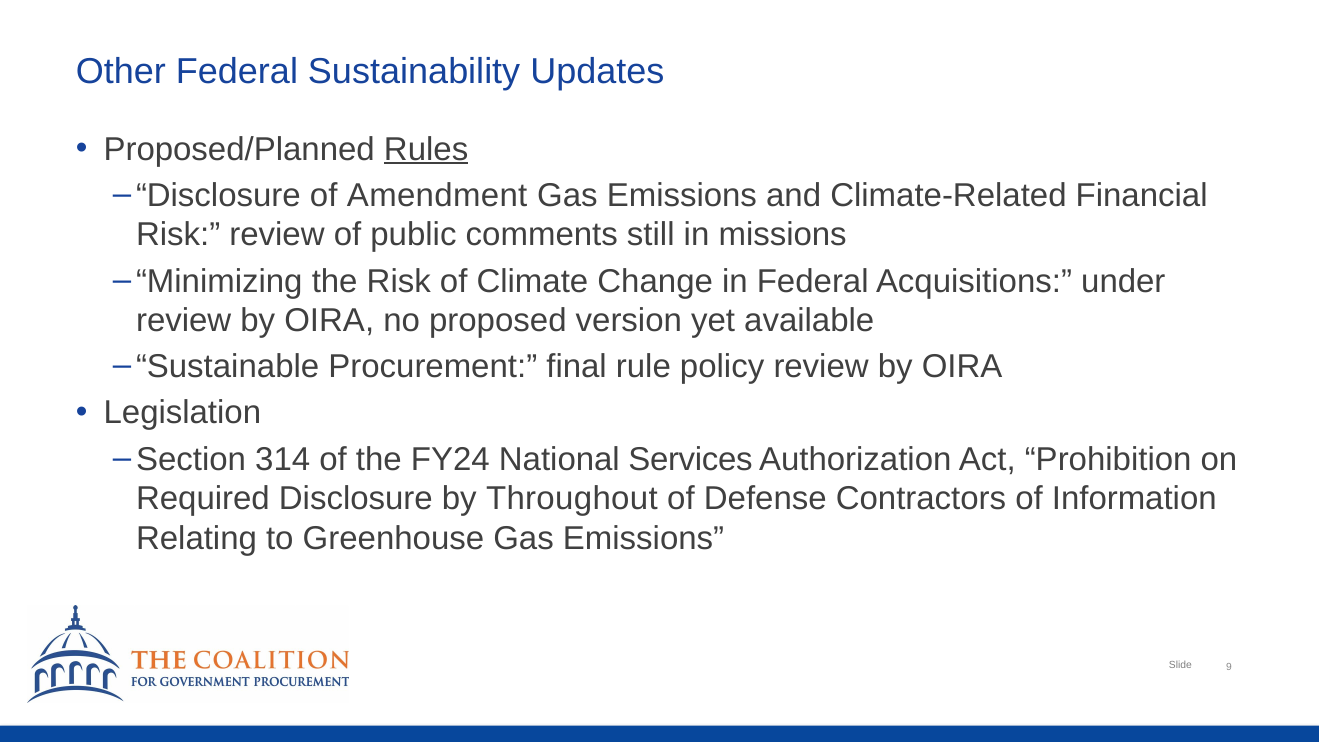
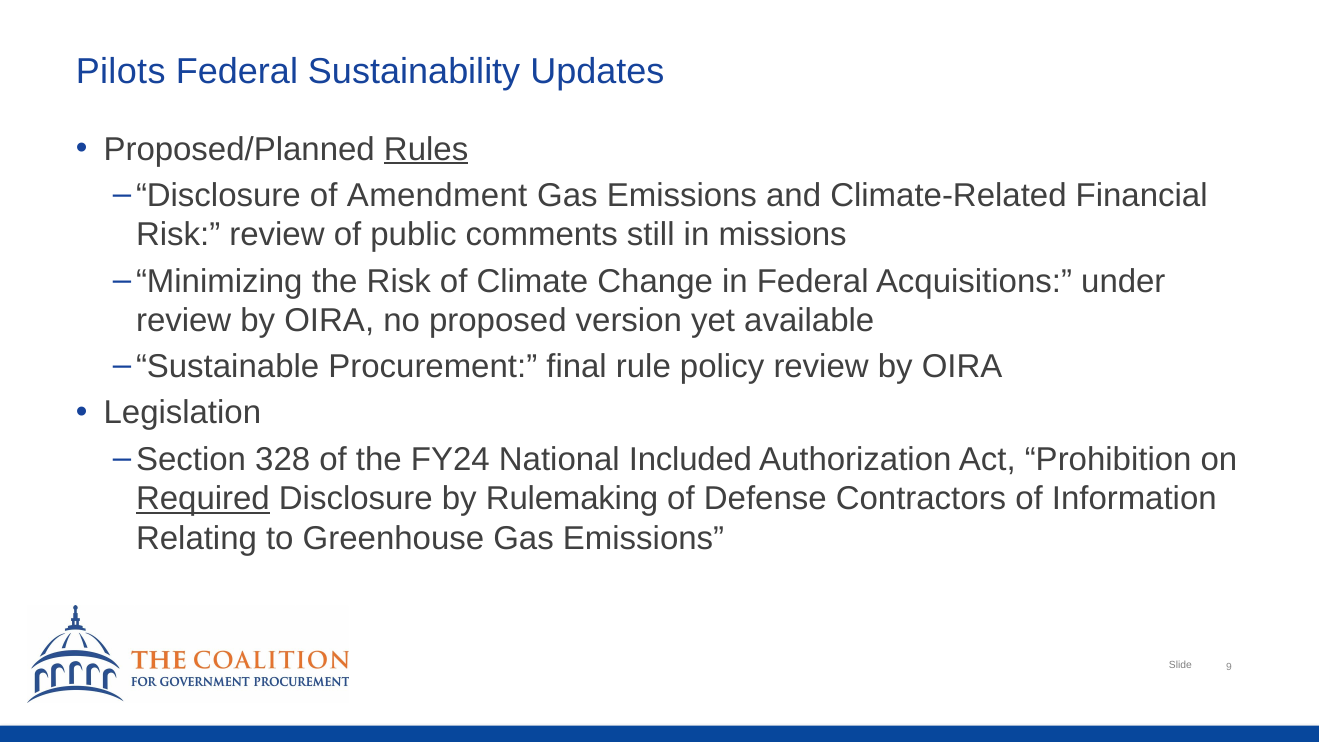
Other: Other -> Pilots (121, 71)
314: 314 -> 328 (283, 459)
Services: Services -> Included (690, 459)
Required underline: none -> present (203, 499)
Throughout: Throughout -> Rulemaking (572, 499)
